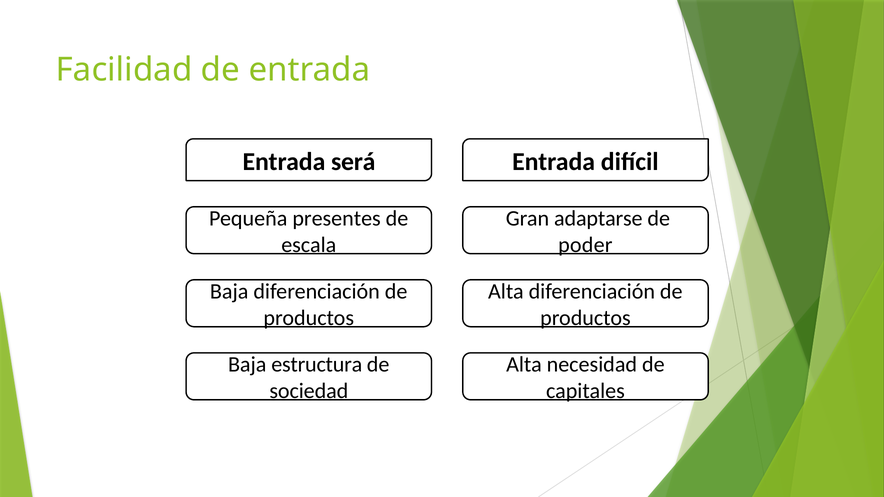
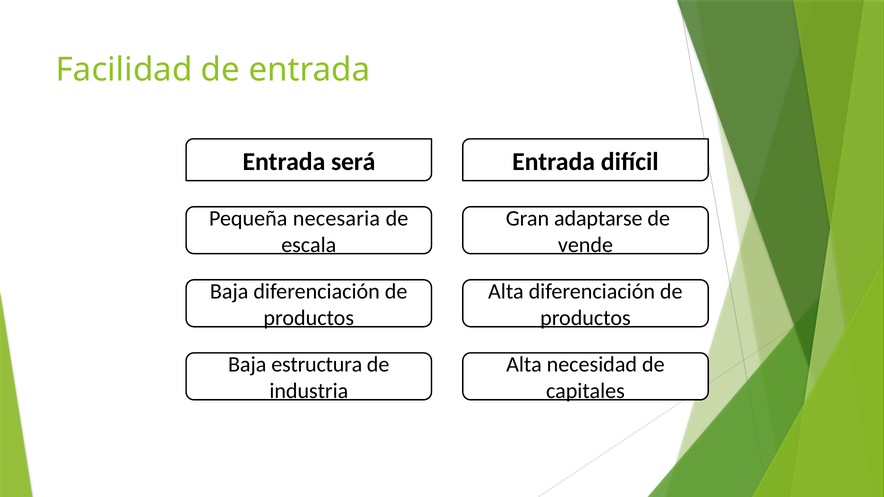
presentes: presentes -> necesaria (336, 219)
poder: poder -> vende (585, 245)
sociedad: sociedad -> industria (309, 391)
